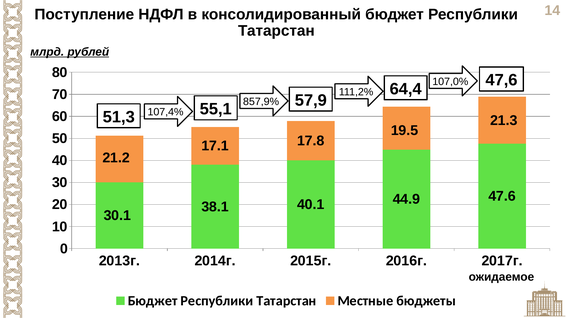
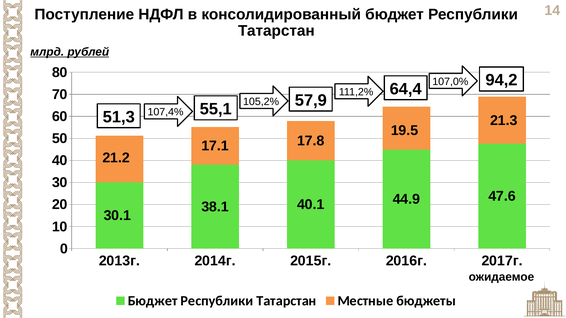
47,6: 47,6 -> 94,2 (501, 80)
857,9%: 857,9% -> 105,2% (261, 102)
